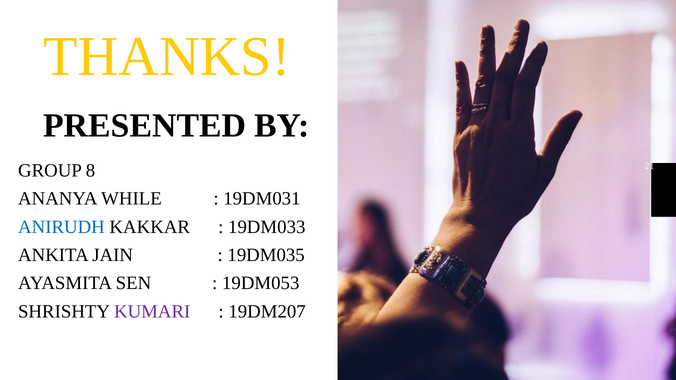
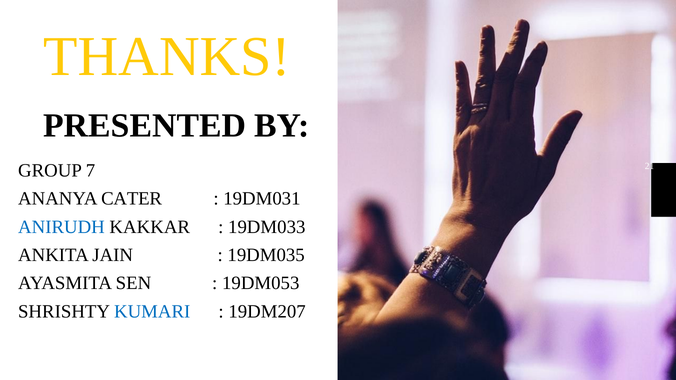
8: 8 -> 7 (91, 171)
WHILE: WHILE -> CATER (132, 199)
KUMARI colour: purple -> blue (152, 312)
